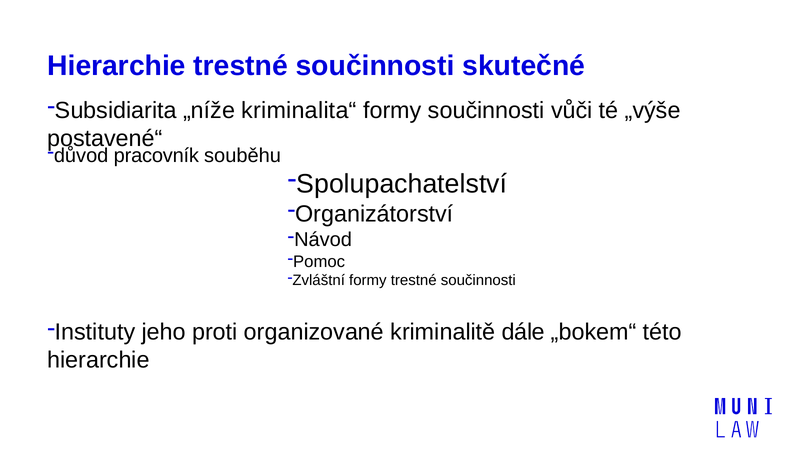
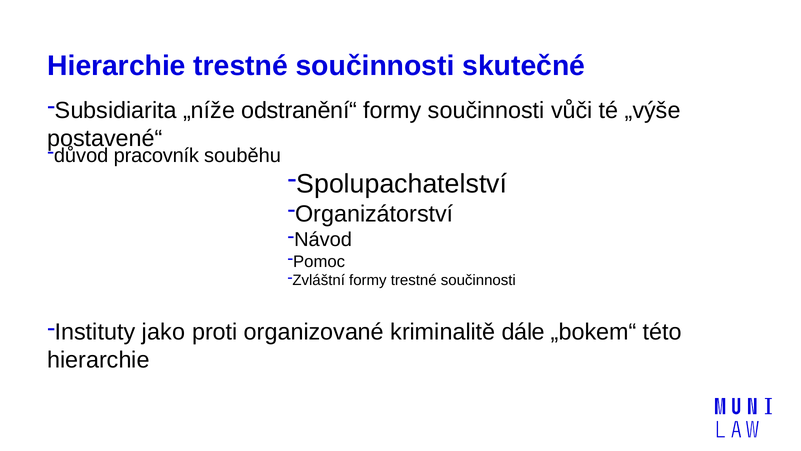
kriminalita“: kriminalita“ -> odstranění“ (299, 110)
jeho: jeho -> jako (164, 332)
